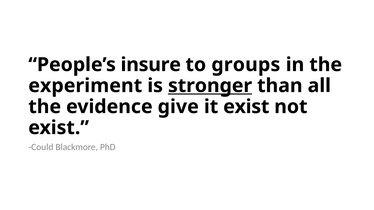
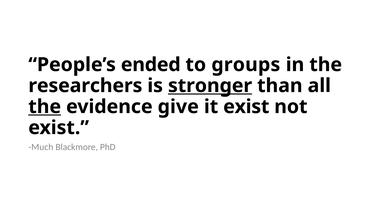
insure: insure -> ended (151, 65)
experiment: experiment -> researchers (85, 86)
the underline: none -> present (45, 107)
Could: Could -> Much (41, 147)
